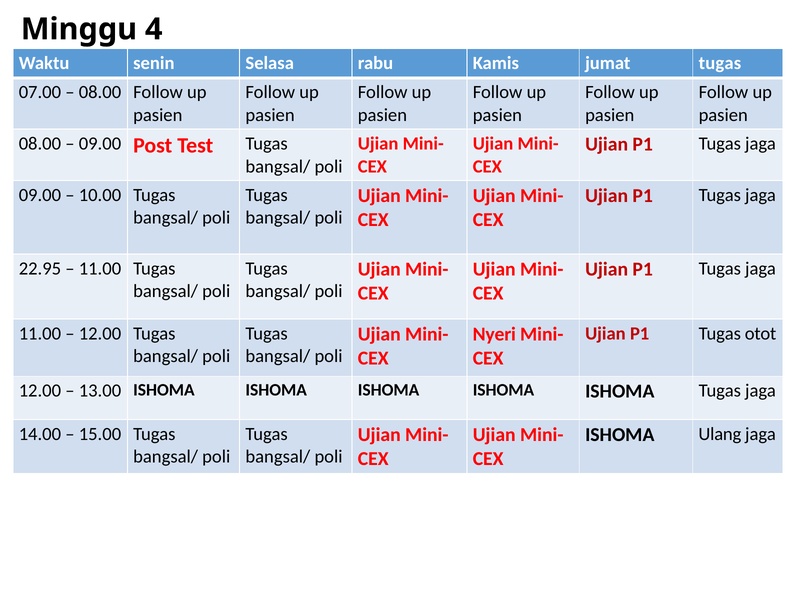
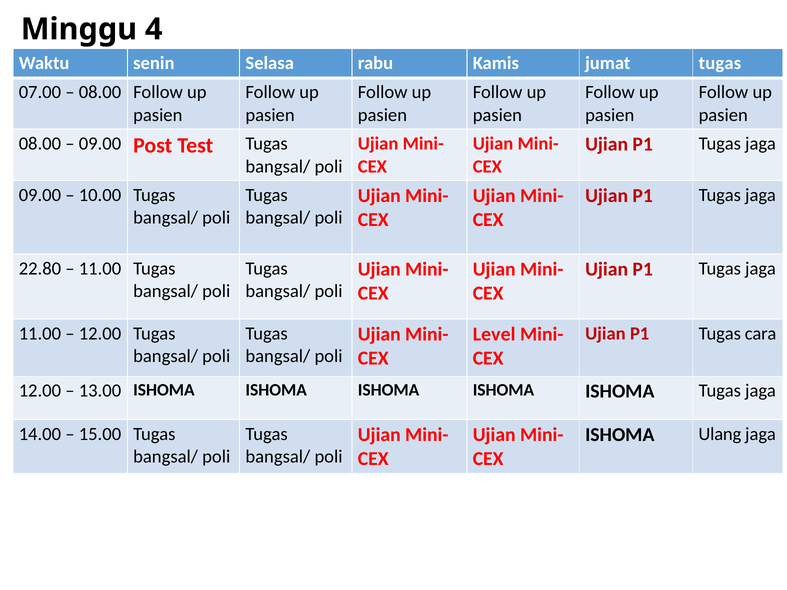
22.95: 22.95 -> 22.80 (40, 269)
otot: otot -> cara (761, 334)
Nyeri: Nyeri -> Level (494, 334)
